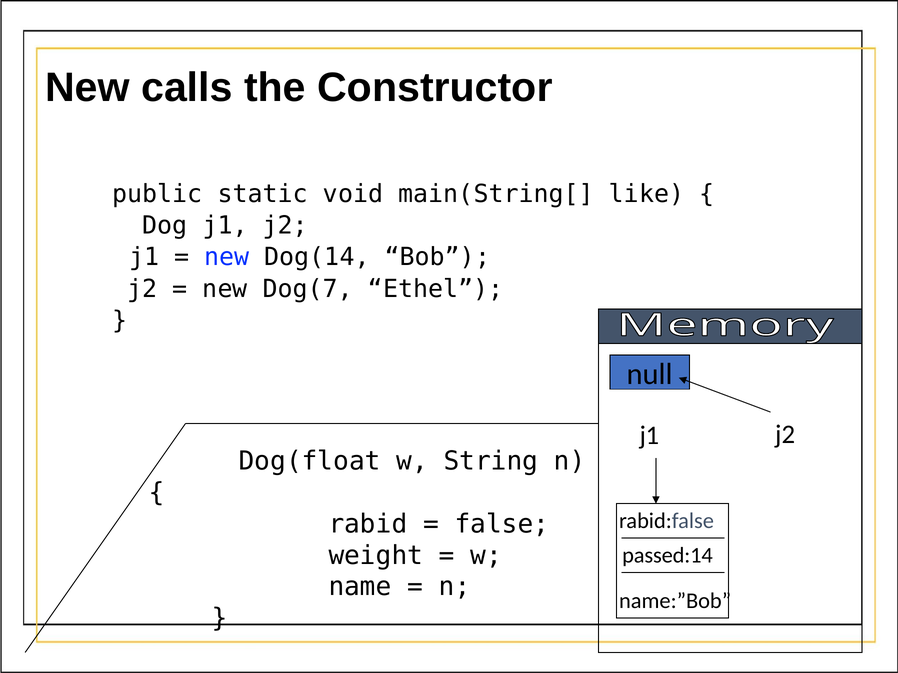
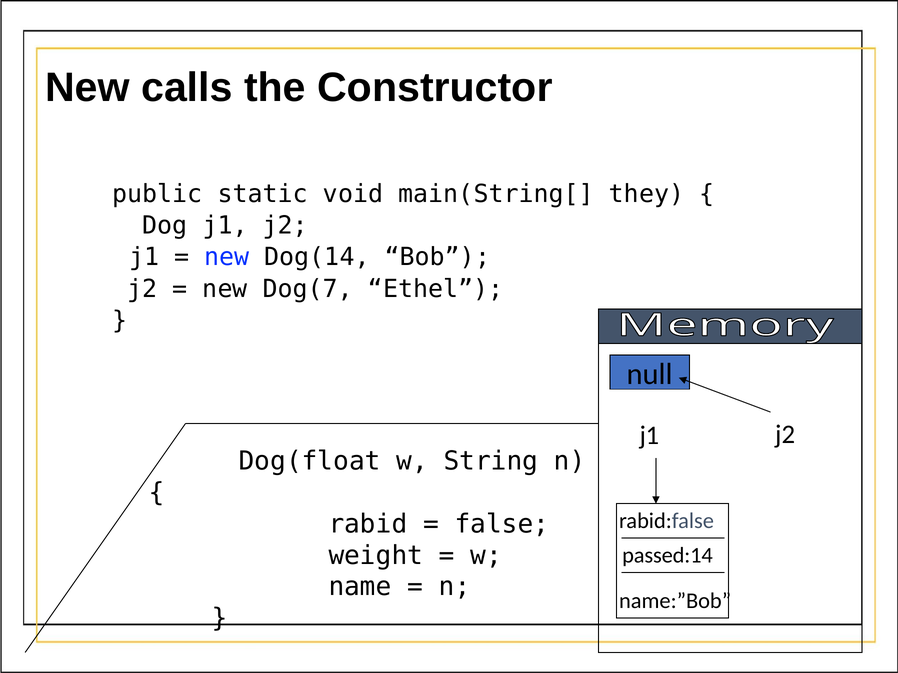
like: like -> they (647, 194)
